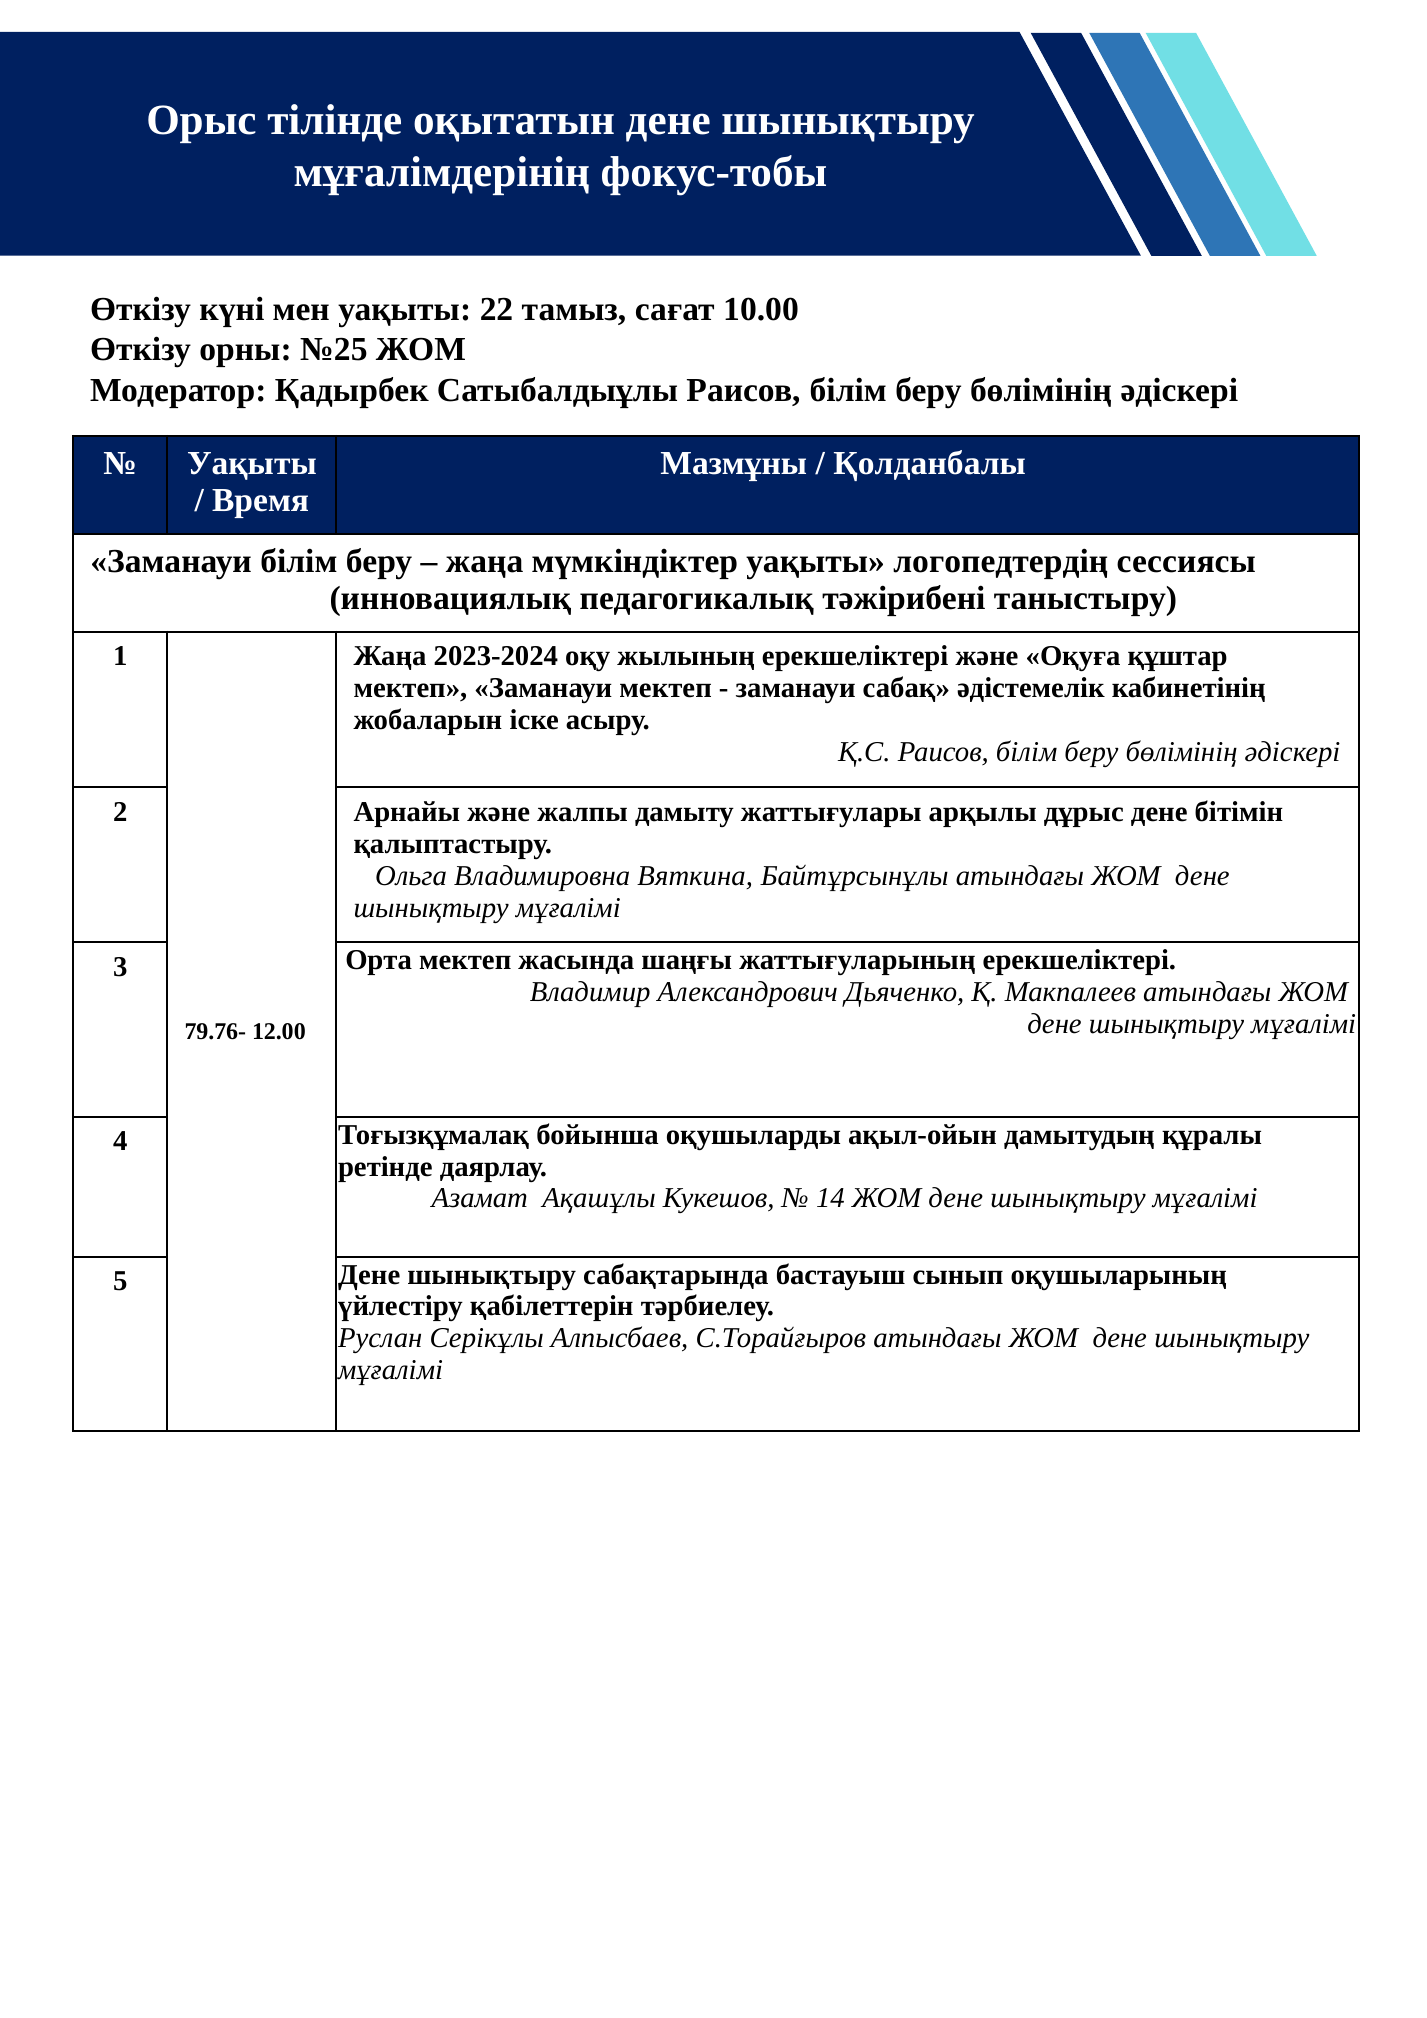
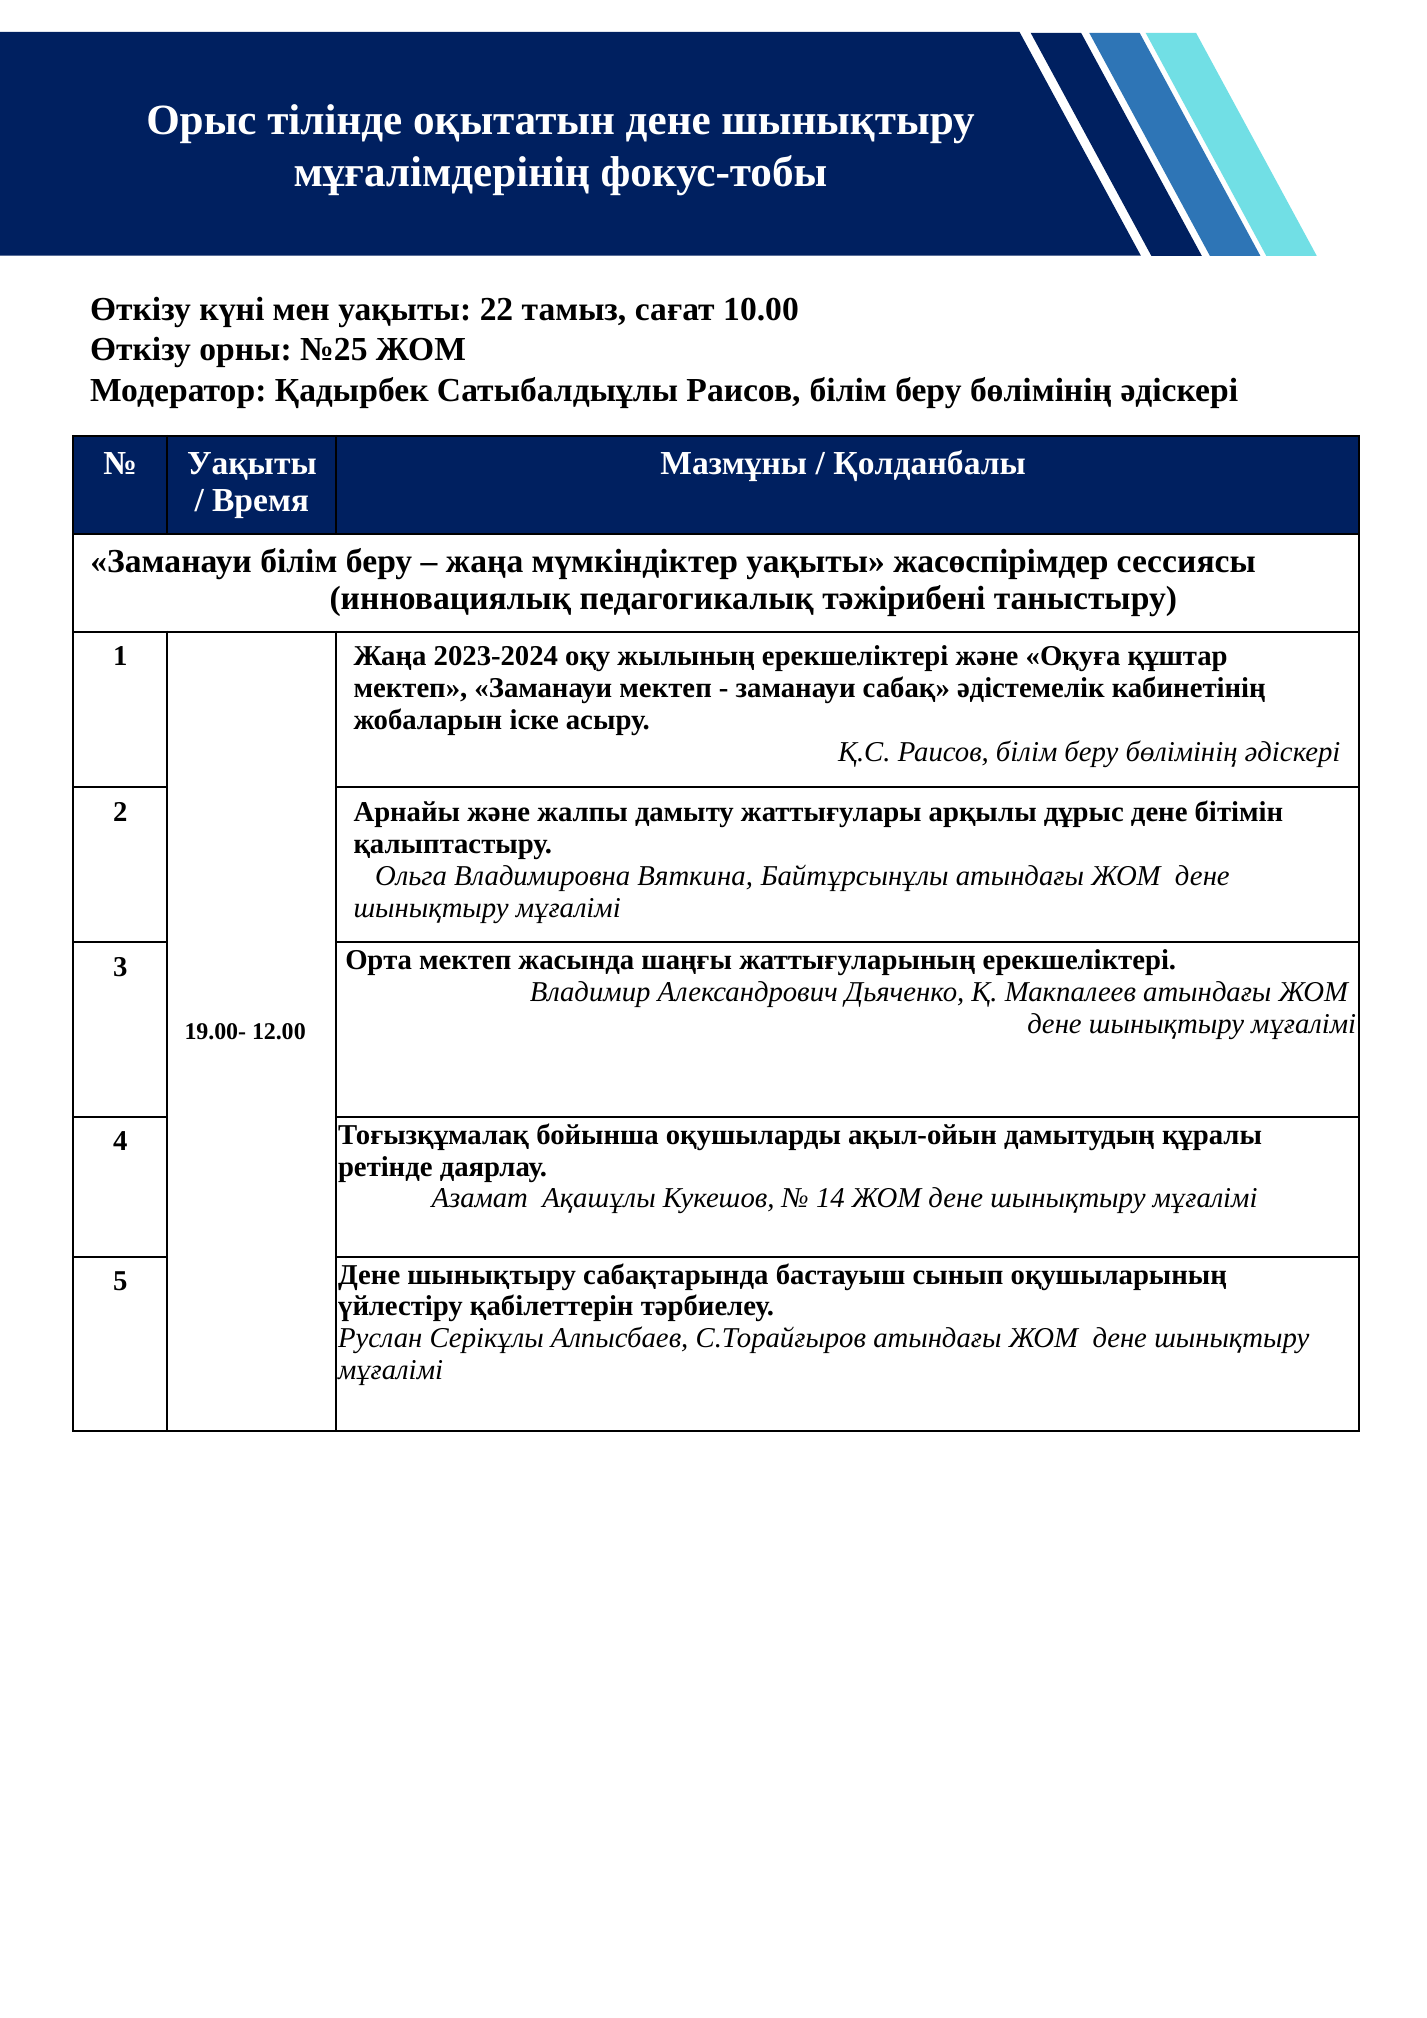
логопедтердің: логопедтердің -> жасөспірімдер (1001, 561)
79.76-: 79.76- -> 19.00- (215, 1031)
